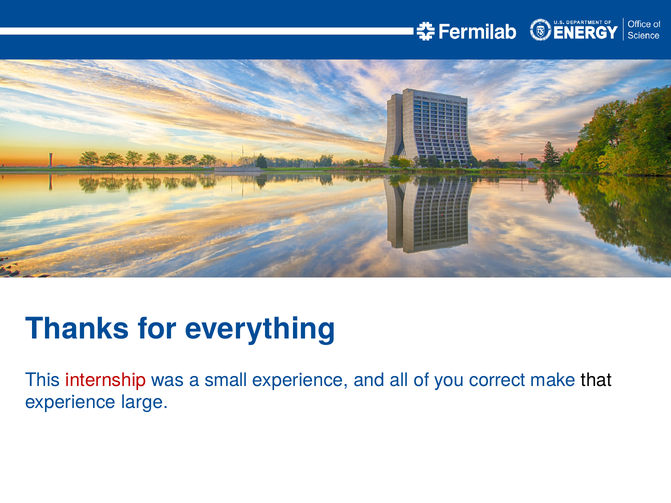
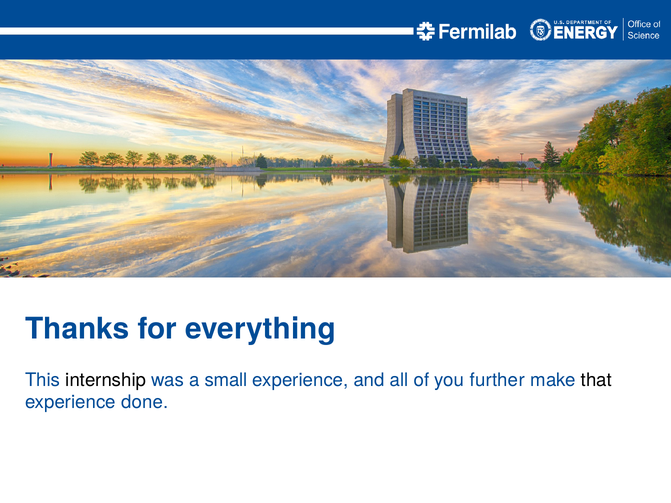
internship colour: red -> black (106, 380)
correct: correct -> further (497, 380)
large: large -> done (145, 402)
